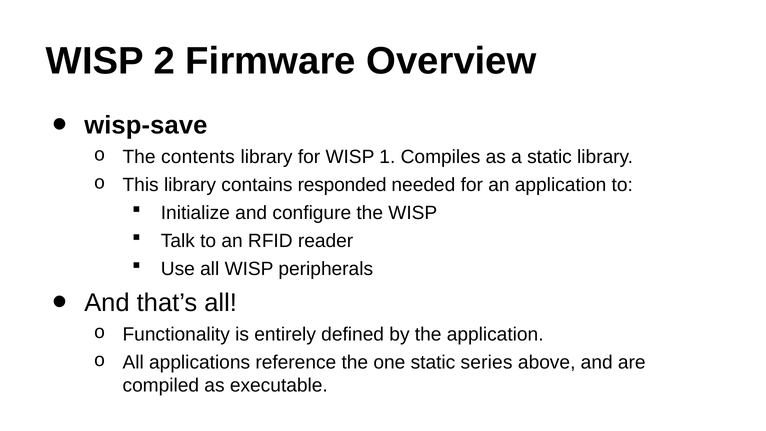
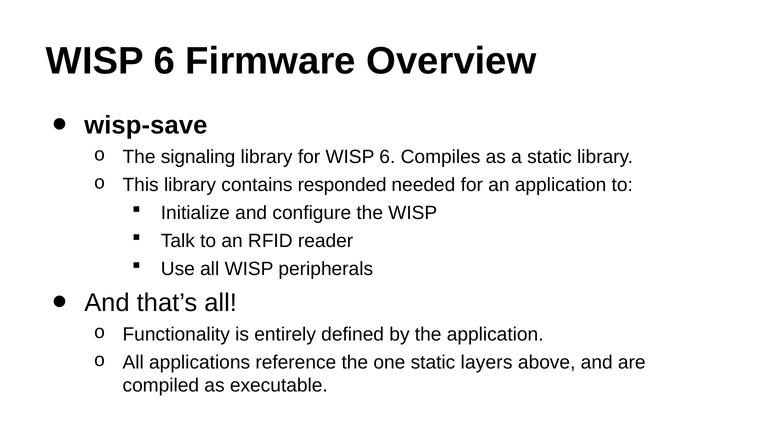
2: 2 -> 6 (164, 61)
contents: contents -> signaling (198, 157)
for WISP 1: 1 -> 6 (387, 157)
series: series -> layers (487, 362)
